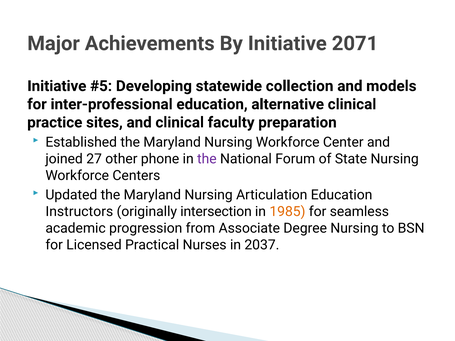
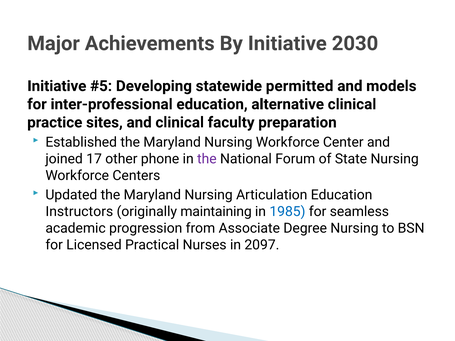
2071: 2071 -> 2030 (355, 44)
collection: collection -> permitted (300, 86)
27: 27 -> 17 (94, 159)
intersection: intersection -> maintaining (216, 212)
1985 colour: orange -> blue (287, 212)
2037: 2037 -> 2097 (262, 245)
